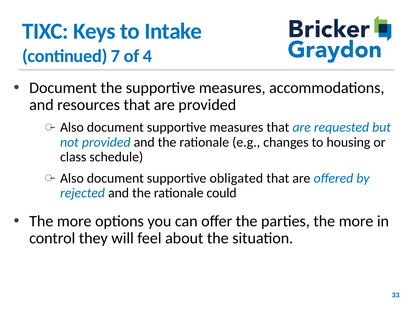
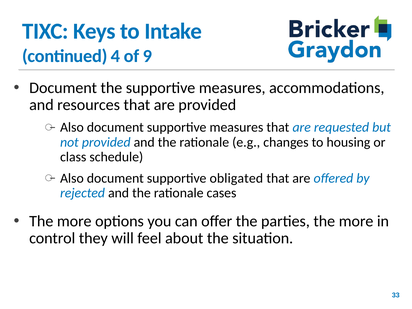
7: 7 -> 4 (116, 56)
4: 4 -> 9 (147, 56)
could: could -> cases (221, 193)
